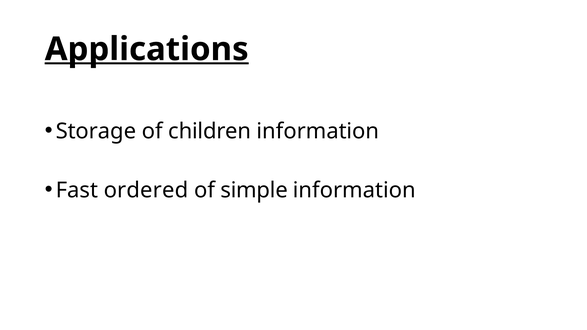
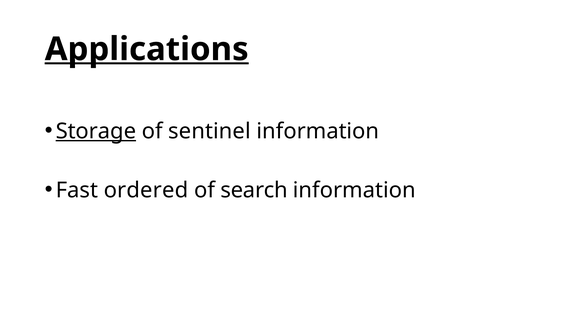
Storage underline: none -> present (96, 131)
children: children -> sentinel (210, 131)
simple: simple -> search (254, 190)
